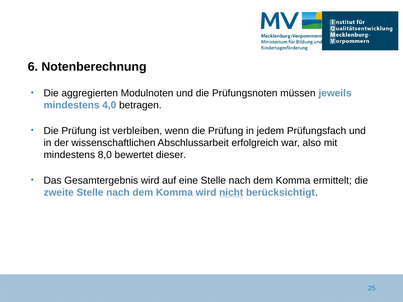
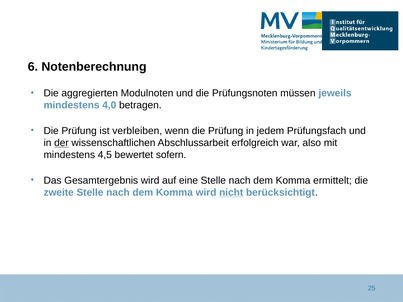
der underline: none -> present (61, 143)
8,0: 8,0 -> 4,5 (105, 155)
dieser: dieser -> sofern (171, 155)
